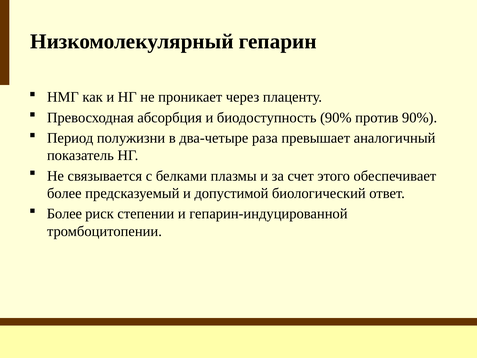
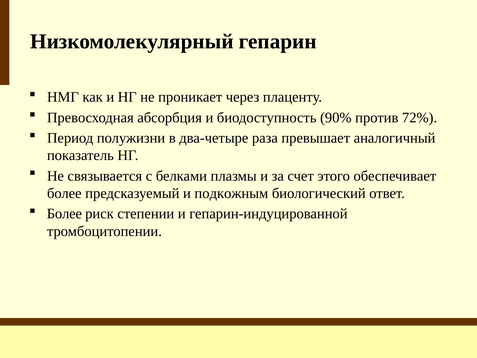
против 90%: 90% -> 72% (420, 117)
допустимой: допустимой -> подкожным (231, 193)
